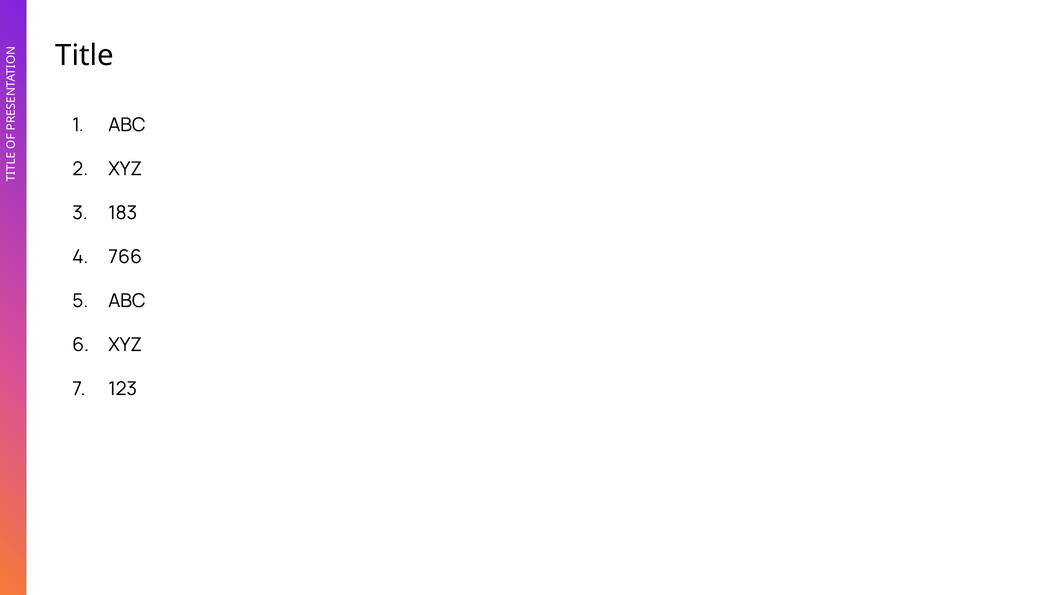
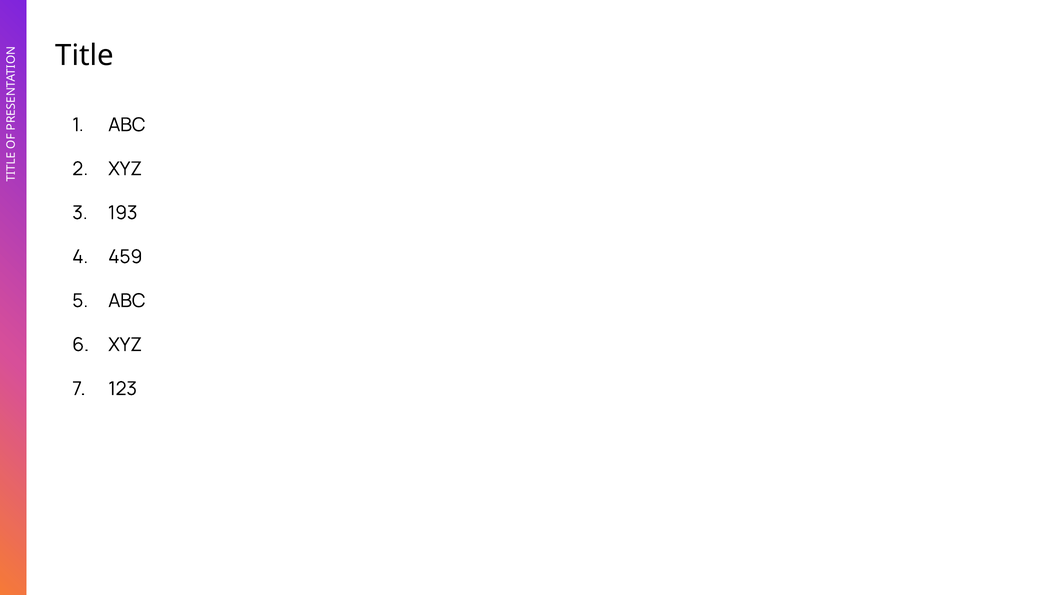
183: 183 -> 193 (123, 213)
766: 766 -> 459 (125, 257)
